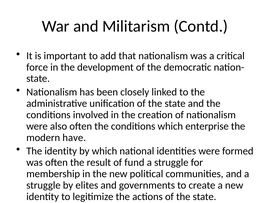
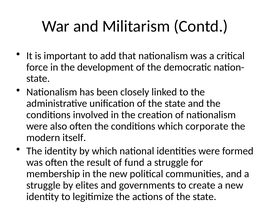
enterprise: enterprise -> corporate (207, 126)
have: have -> itself (74, 137)
